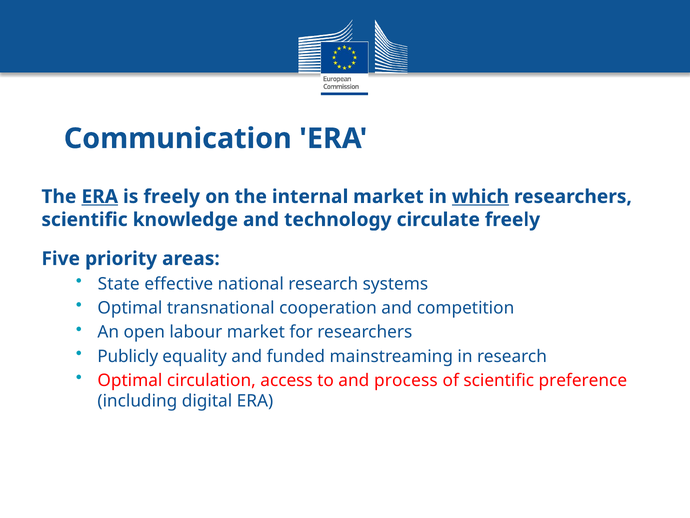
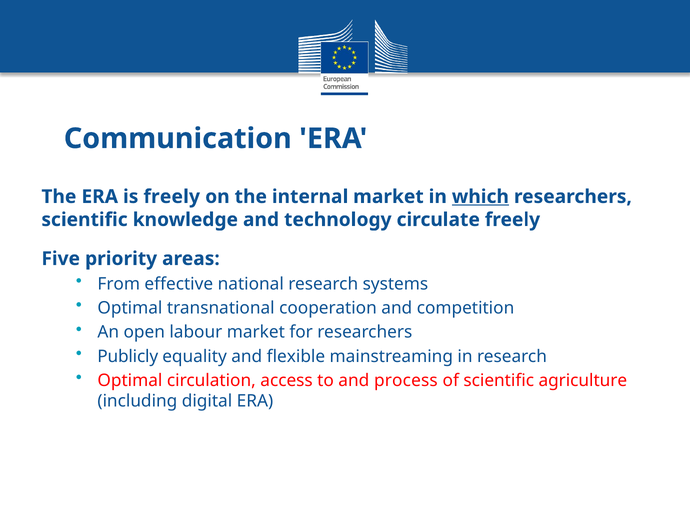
ERA underline: present -> none (100, 196)
State: State -> From (119, 284)
funded: funded -> flexible (296, 356)
preference: preference -> agriculture (583, 380)
